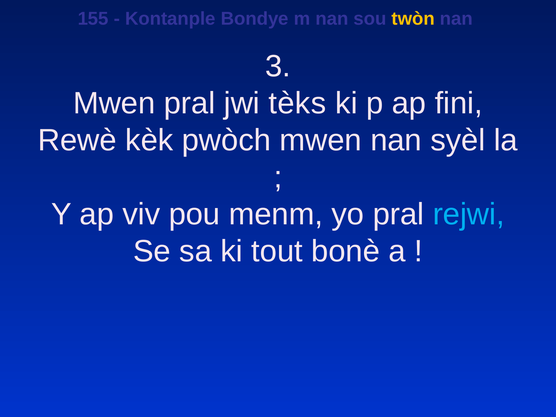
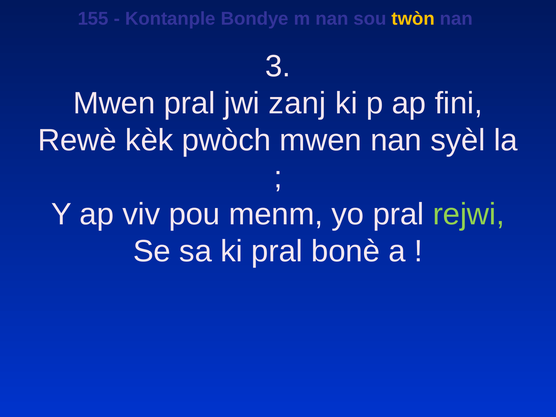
tèks: tèks -> zanj (297, 103)
rejwi colour: light blue -> light green (469, 214)
ki tout: tout -> pral (277, 251)
